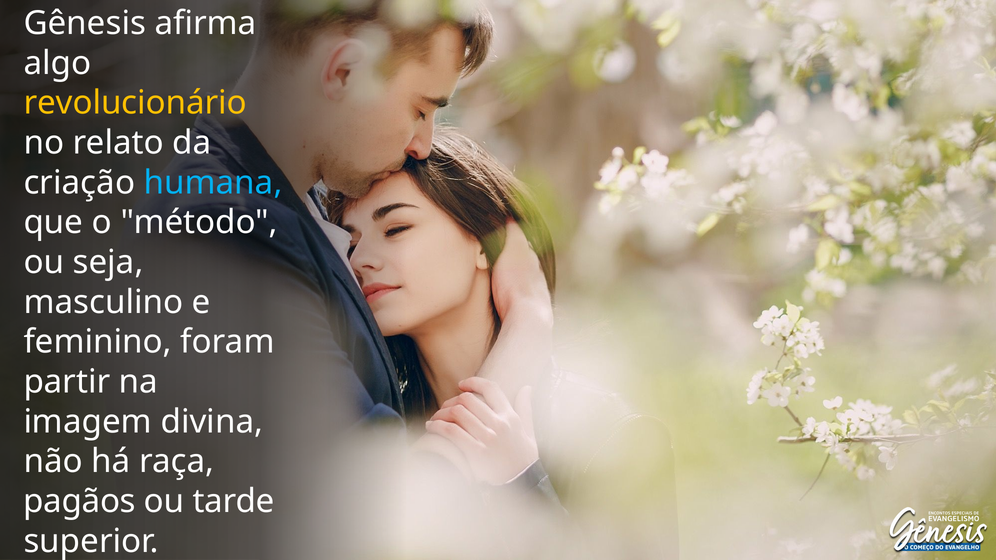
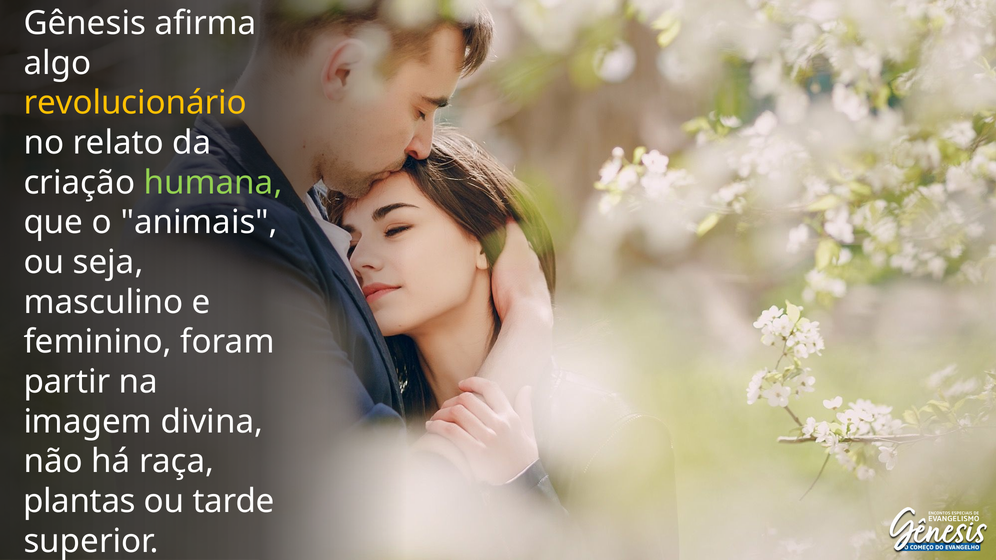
humana colour: light blue -> light green (213, 183)
método: método -> animais (199, 223)
pagãos: pagãos -> plantas (79, 502)
